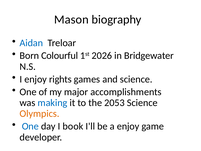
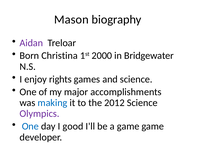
Aidan colour: blue -> purple (31, 43)
Colourful: Colourful -> Christina (60, 56)
2026: 2026 -> 2000 (102, 56)
2053: 2053 -> 2012 (114, 103)
Olympics colour: orange -> purple (39, 113)
book: book -> good (73, 126)
a enjoy: enjoy -> game (128, 126)
